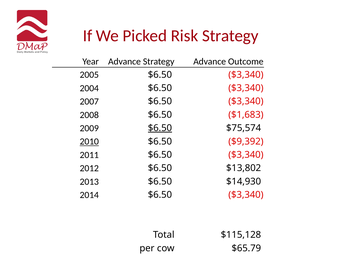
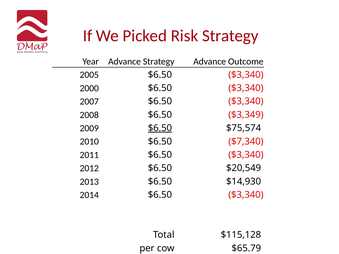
2004: 2004 -> 2000 (89, 88)
$1,683: $1,683 -> $3,349 (246, 115)
2010 underline: present -> none (89, 142)
$9,392: $9,392 -> $7,340 (246, 142)
$13,802: $13,802 -> $20,549 (244, 168)
